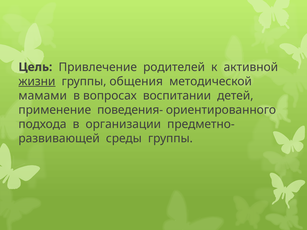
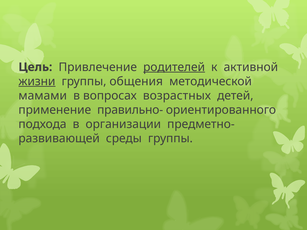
родителей underline: none -> present (174, 67)
воспитании: воспитании -> возрастных (177, 96)
поведения-: поведения- -> правильно- (130, 110)
